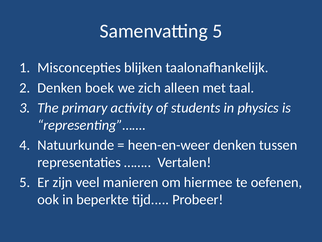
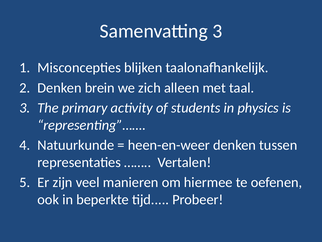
Samenvatting 5: 5 -> 3 (217, 31)
boek: boek -> brein (100, 88)
